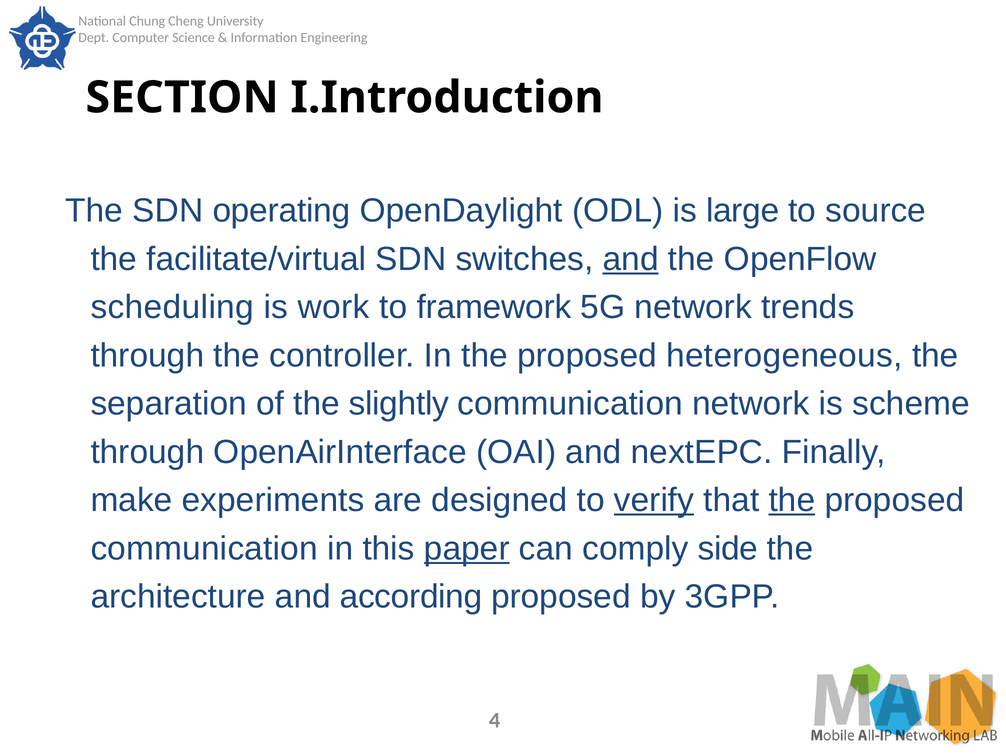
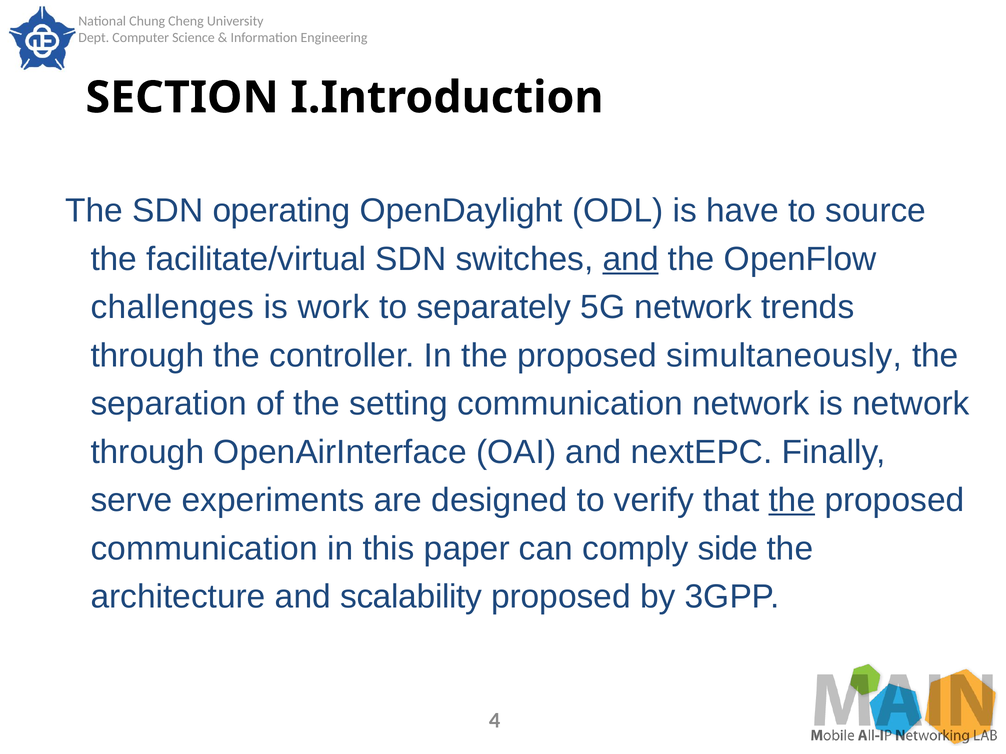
large: large -> have (742, 211)
scheduling: scheduling -> challenges (172, 307)
framework: framework -> separately (494, 307)
heterogeneous: heterogeneous -> simultaneously (784, 356)
slightly: slightly -> setting (399, 404)
is scheme: scheme -> network (911, 404)
make: make -> serve (131, 501)
verify underline: present -> none (654, 501)
paper underline: present -> none (467, 549)
according: according -> scalability (411, 597)
